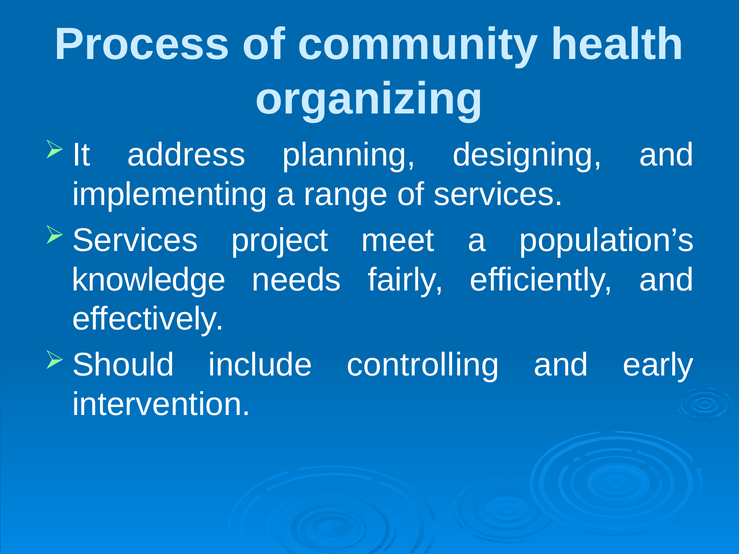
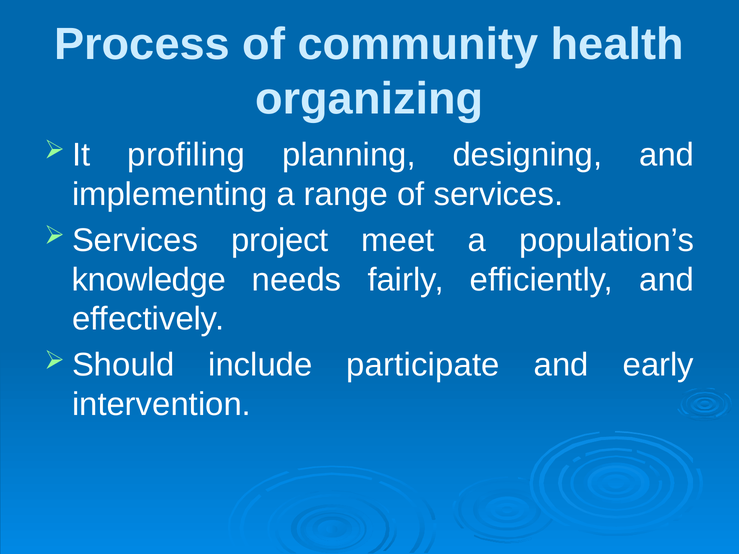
address: address -> profiling (186, 155)
controlling: controlling -> participate (423, 365)
